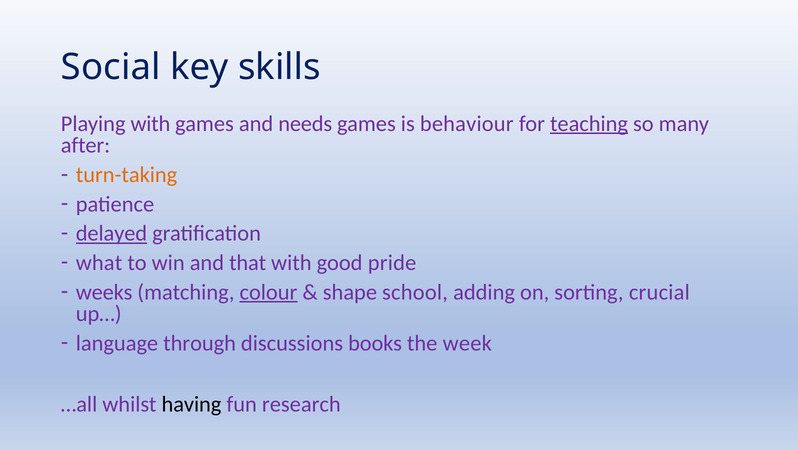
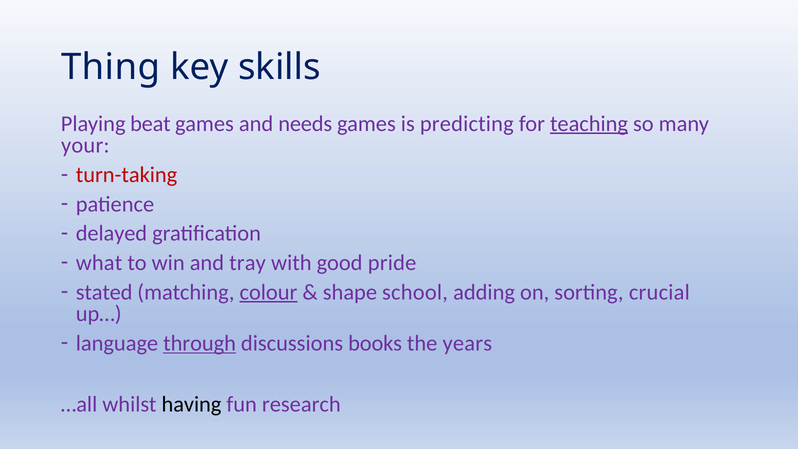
Social: Social -> Thing (111, 67)
Playing with: with -> beat (150, 124)
behaviour: behaviour -> predicting (467, 124)
after: after -> your (85, 146)
turn-taking colour: orange -> red (127, 175)
delayed underline: present -> none (111, 233)
that: that -> tray (248, 263)
weeks: weeks -> stated (104, 292)
through underline: none -> present (200, 343)
week: week -> years (467, 343)
